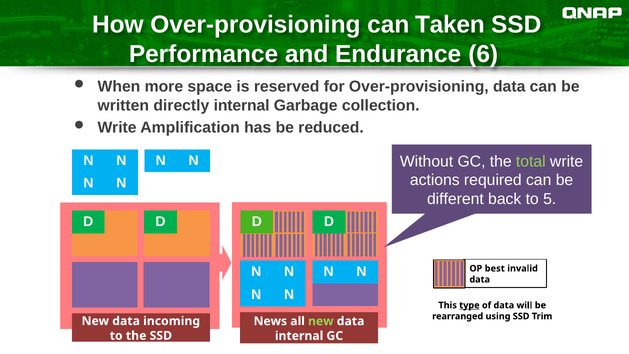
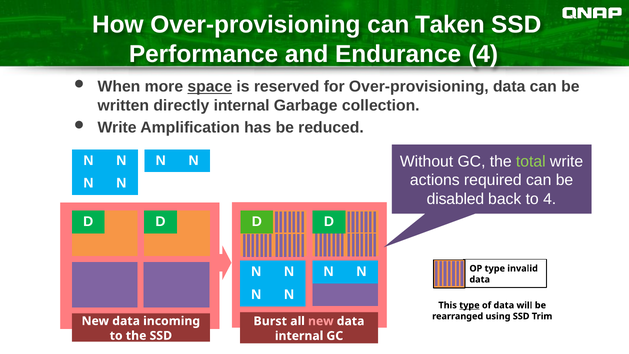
Endurance 6: 6 -> 4 (483, 54)
space underline: none -> present (210, 87)
different: different -> disabled (455, 199)
to 5: 5 -> 4 (550, 199)
OP best: best -> type (495, 268)
News: News -> Burst (270, 321)
new colour: light green -> pink (321, 321)
